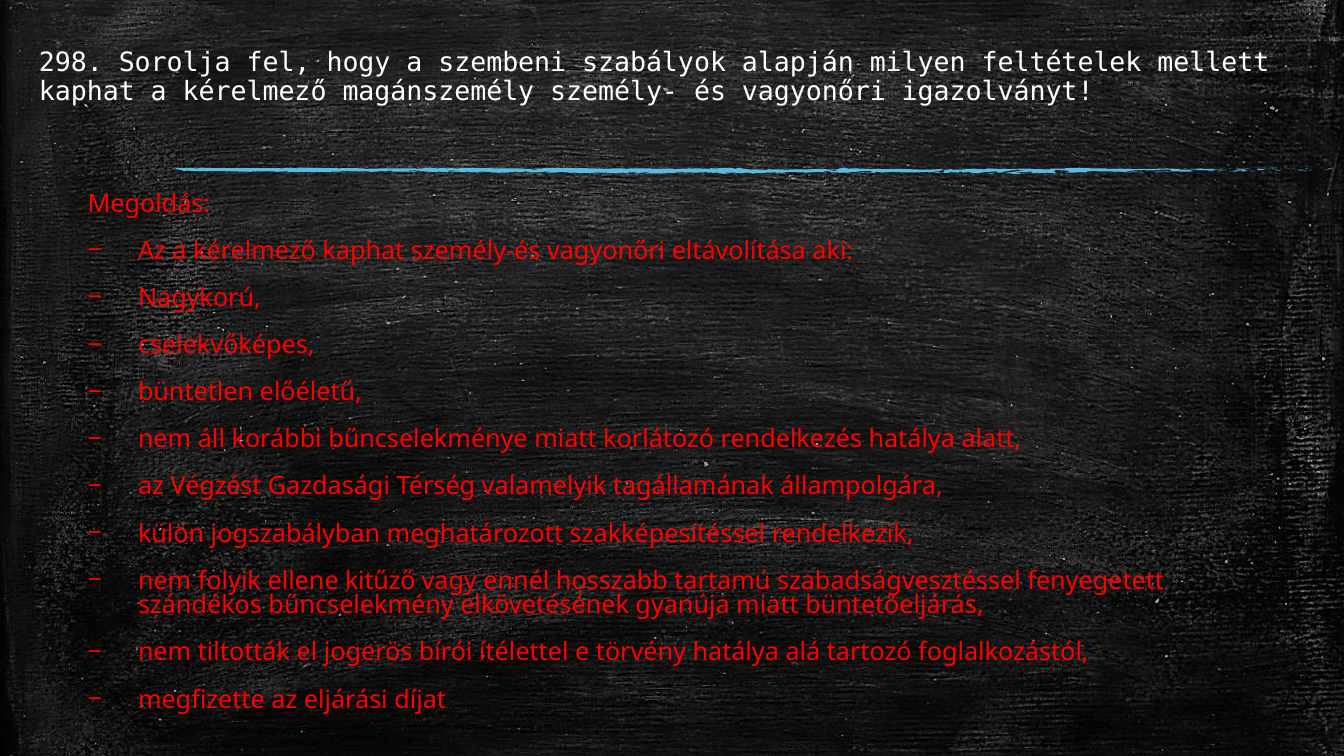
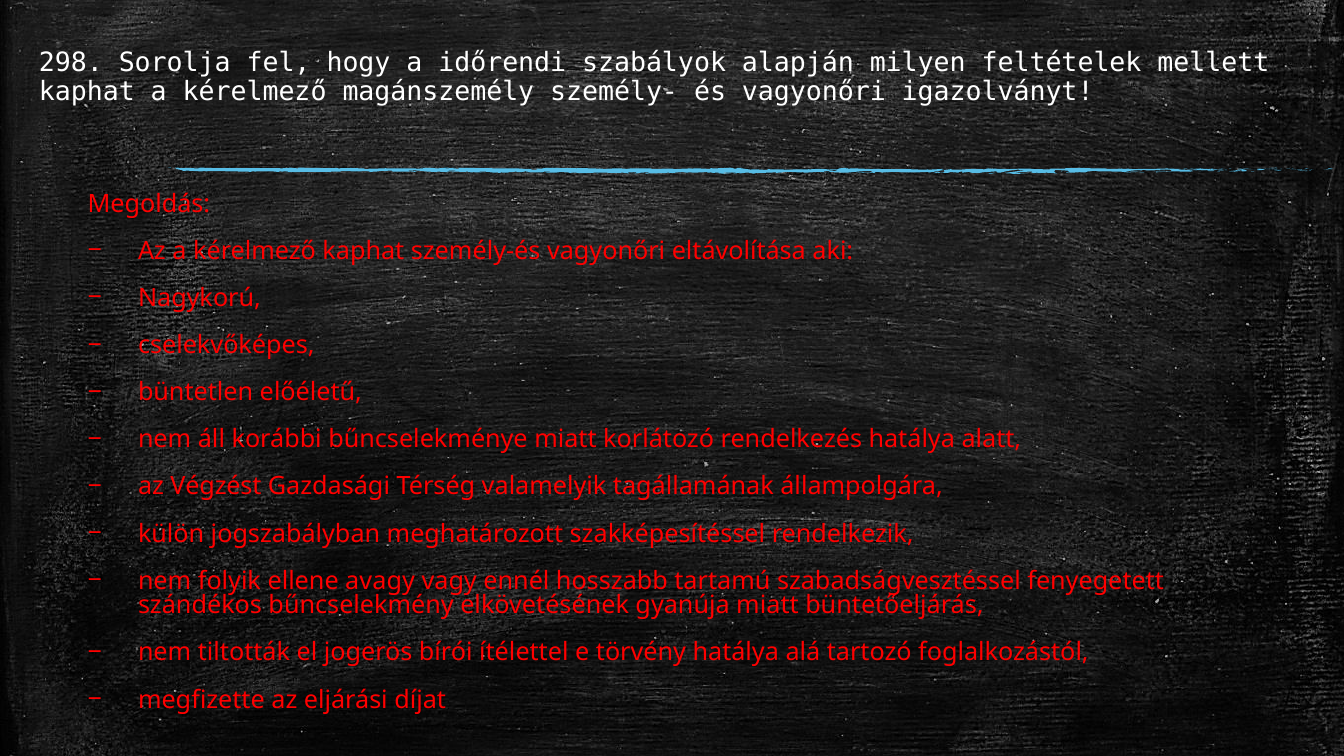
szembeni: szembeni -> időrendi (502, 63)
kitűző: kitűző -> avagy (380, 581)
